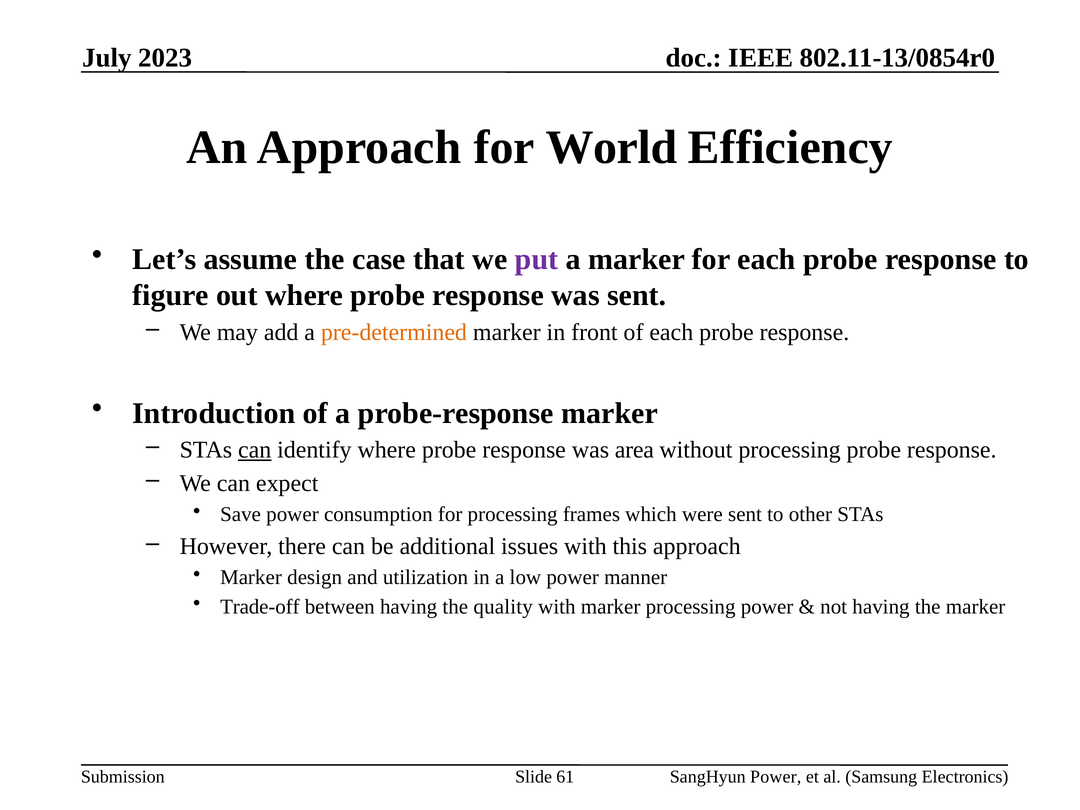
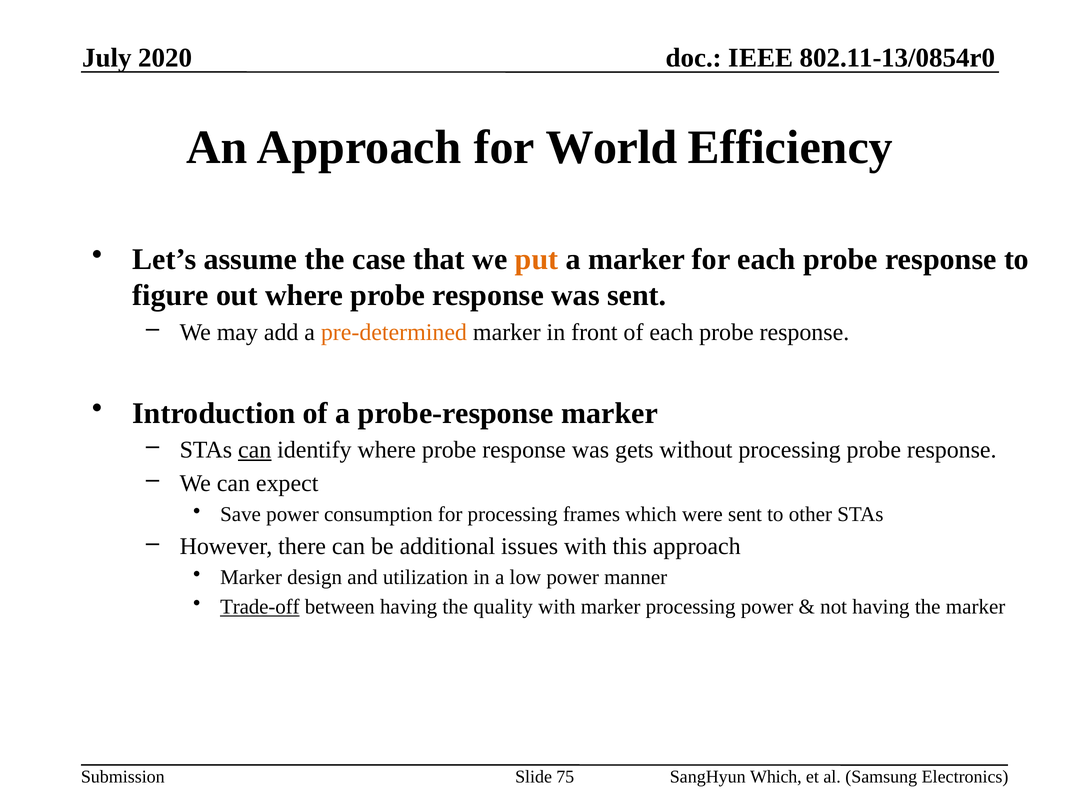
2023: 2023 -> 2020 (165, 58)
put colour: purple -> orange (537, 260)
area: area -> gets (634, 450)
Trade-off underline: none -> present (260, 607)
61: 61 -> 75 (565, 777)
SangHyun Power: Power -> Which (776, 777)
